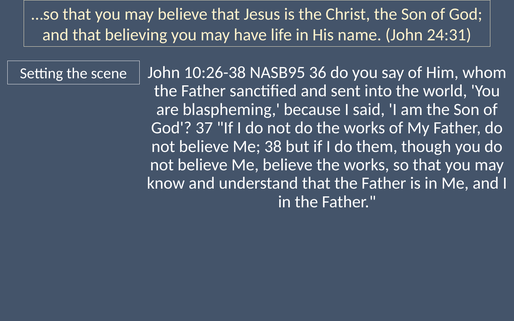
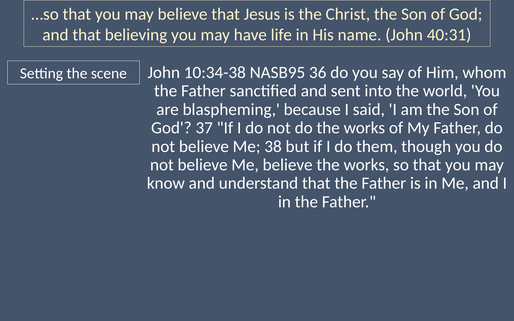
24:31: 24:31 -> 40:31 (449, 35)
10:26-38: 10:26-38 -> 10:34-38 (215, 72)
